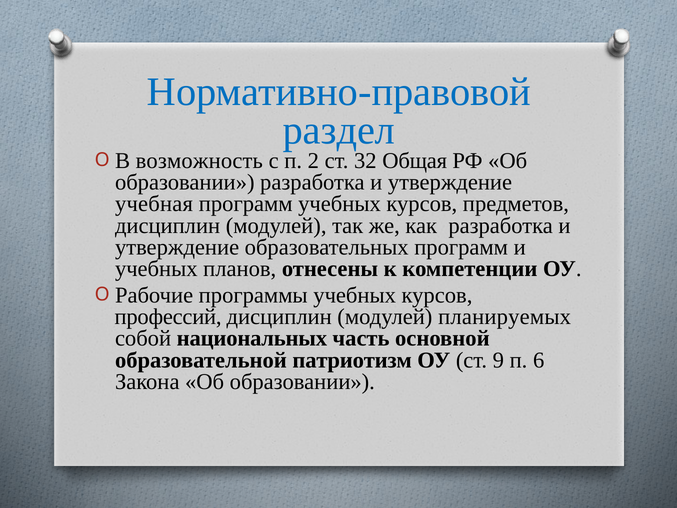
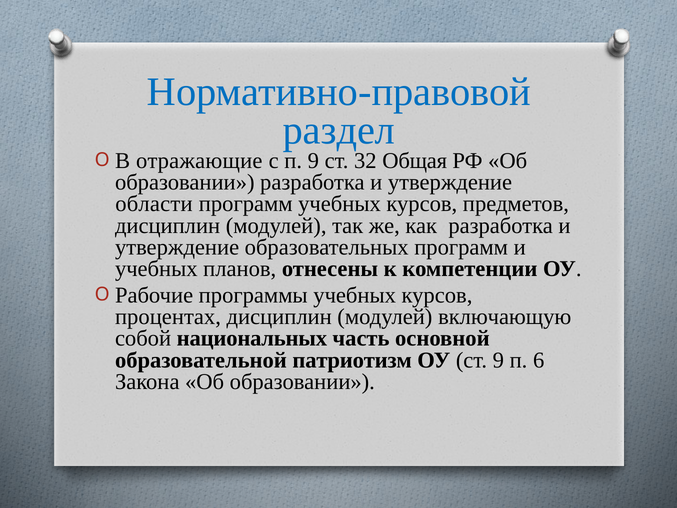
возможность: возможность -> отражающие (199, 161)
п 2: 2 -> 9 (313, 161)
учебная: учебная -> области (154, 204)
профессий: профессий -> процентах (168, 317)
планируемых: планируемых -> включающую (505, 317)
